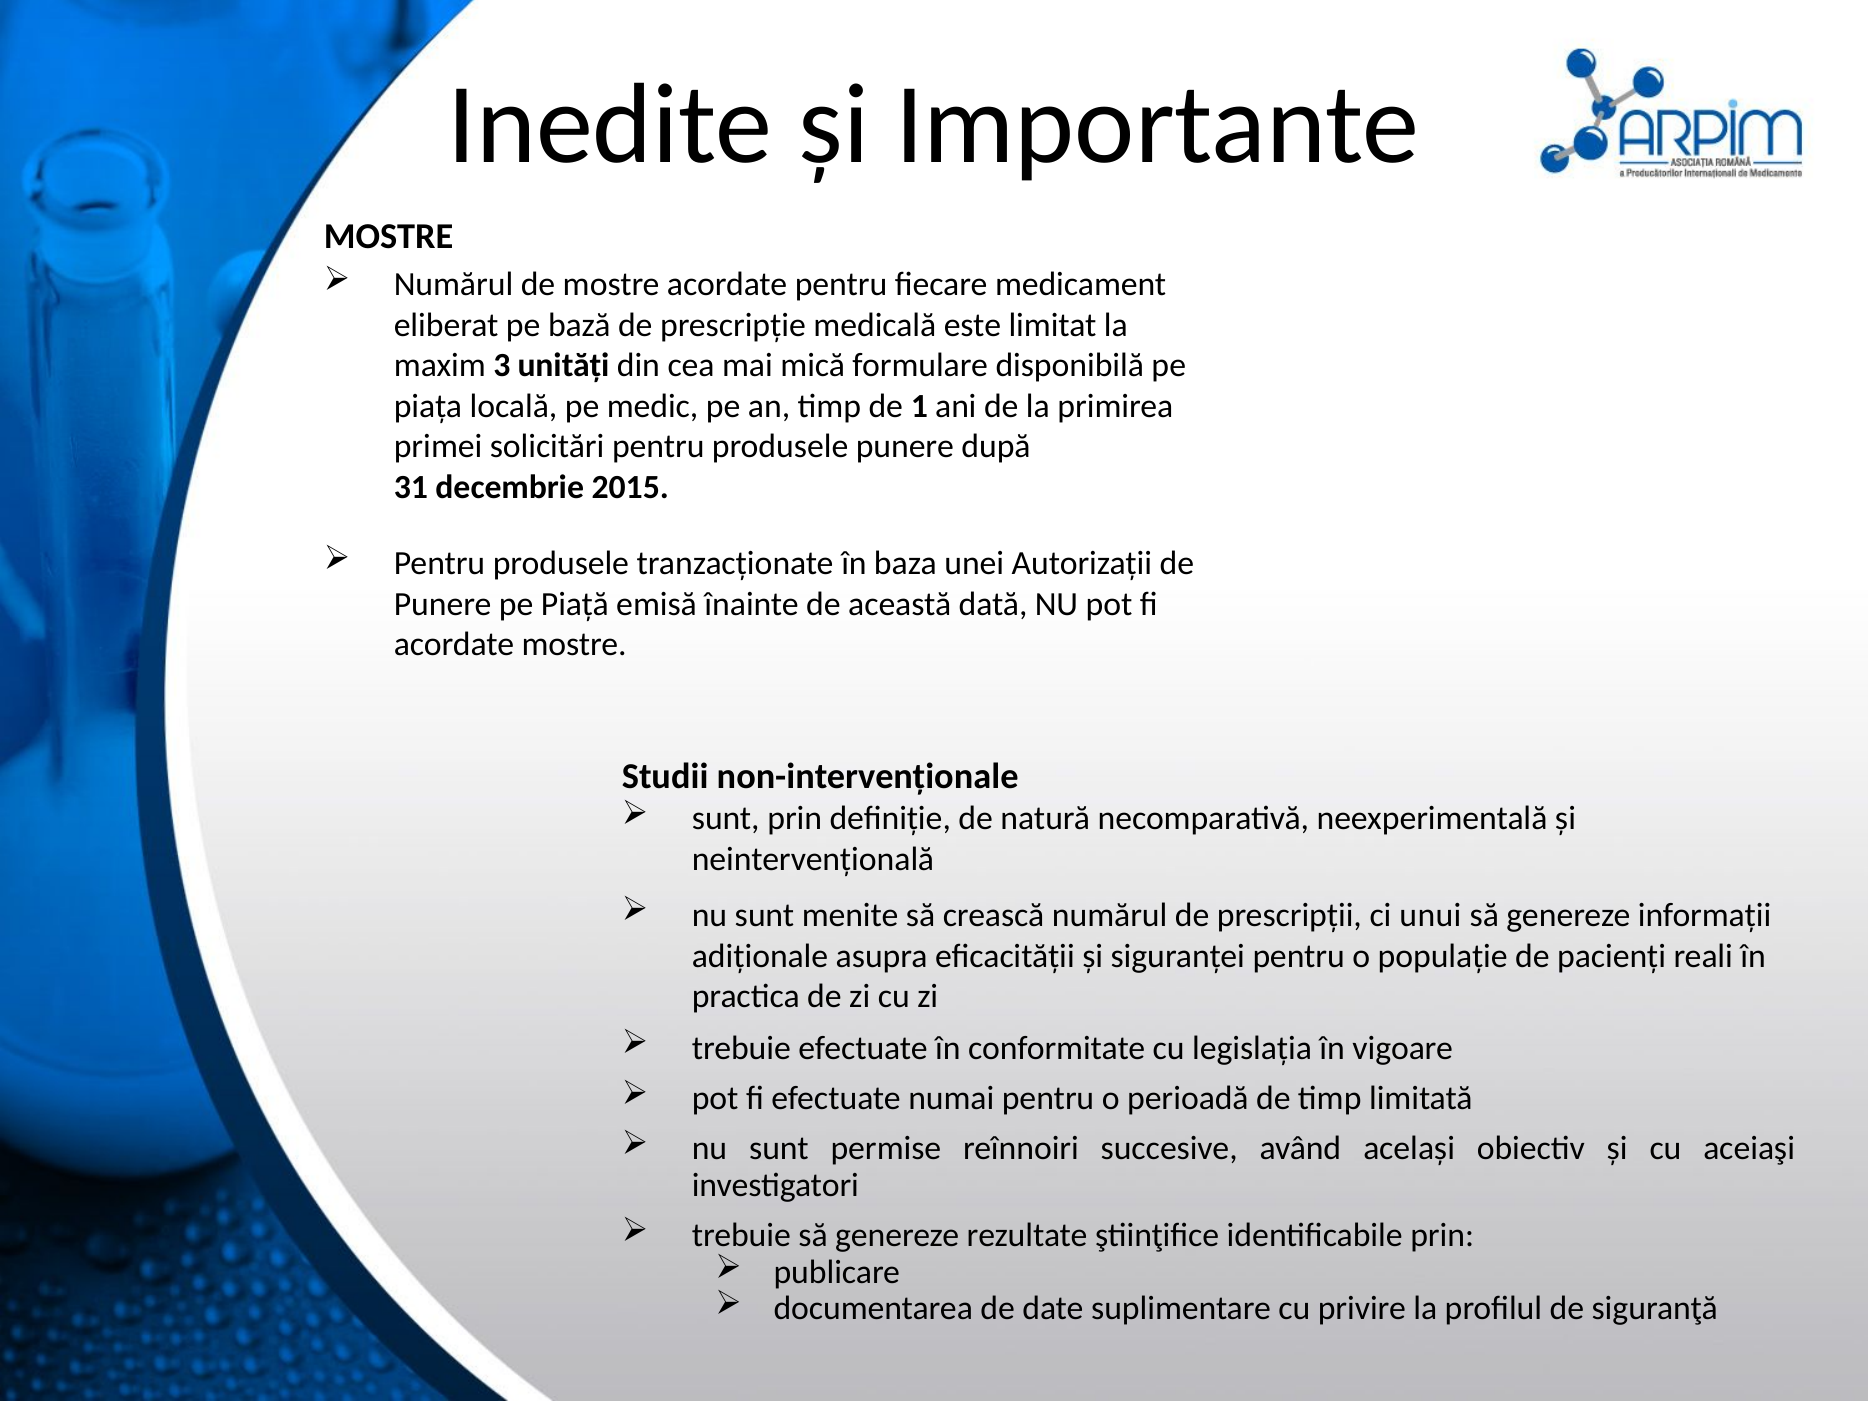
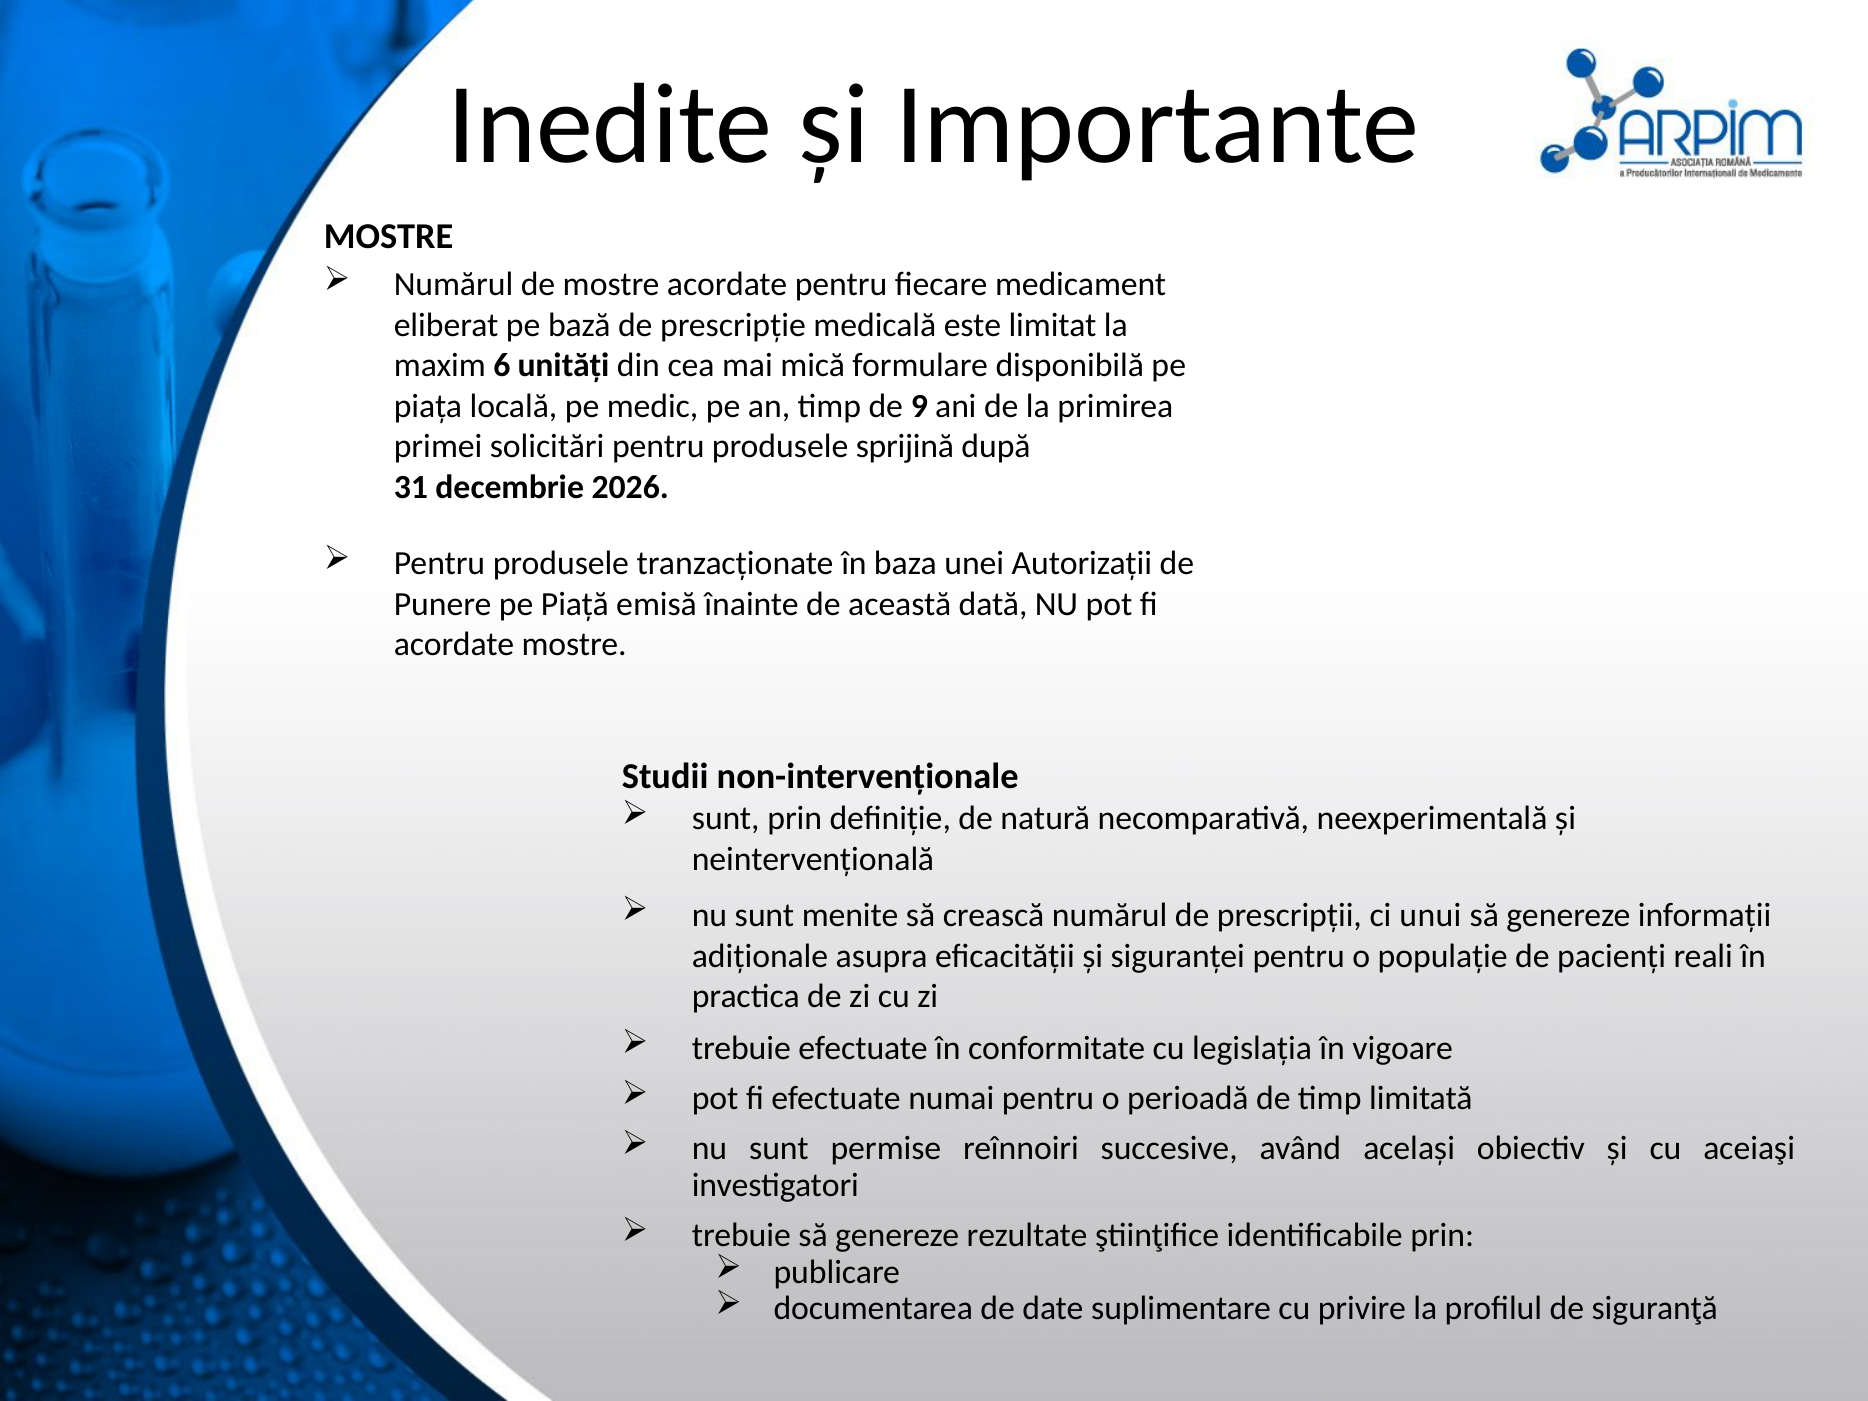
3: 3 -> 6 (502, 366)
1: 1 -> 9 (919, 406)
produsele punere: punere -> sprijină (905, 447)
2015: 2015 -> 2026 (630, 487)
